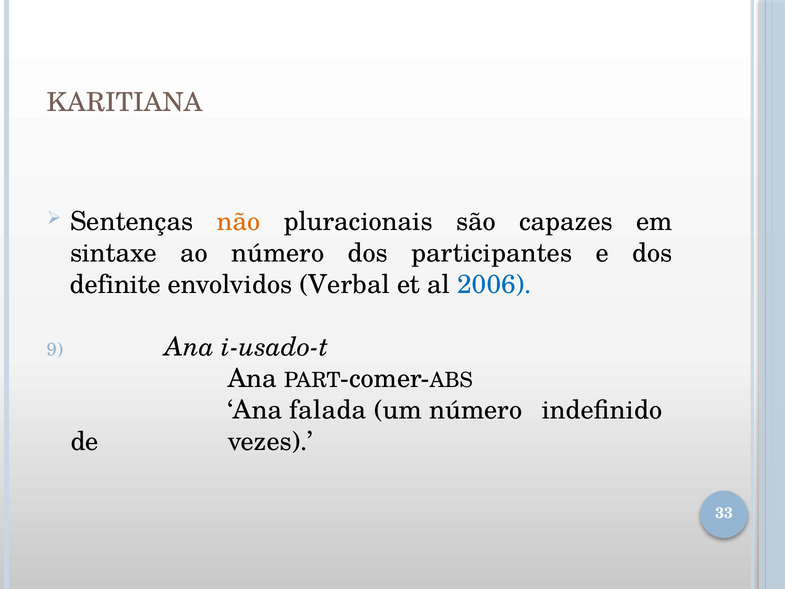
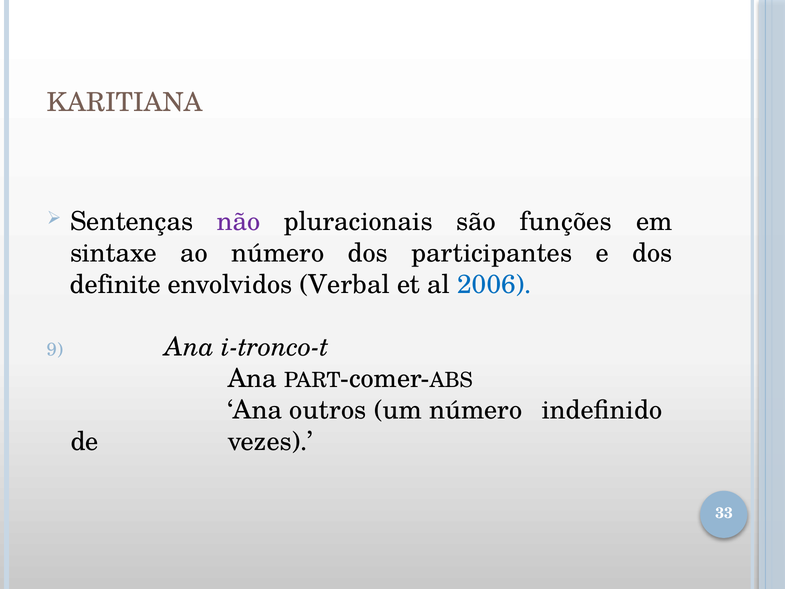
não colour: orange -> purple (238, 222)
capazes: capazes -> funções (566, 222)
i-usado-t: i-usado-t -> i-tronco-t (275, 347)
falada: falada -> outros (328, 410)
